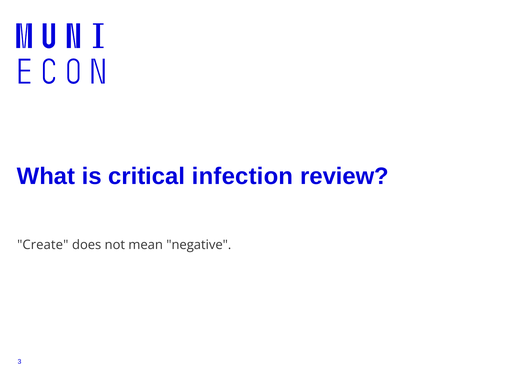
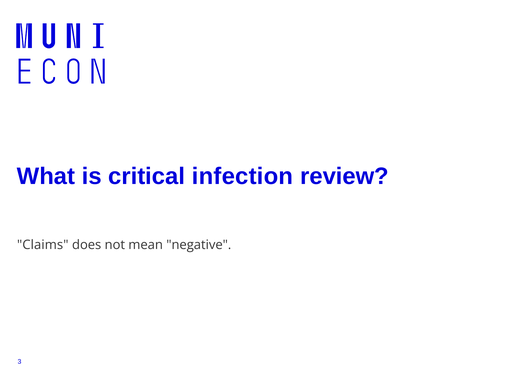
Create: Create -> Claims (43, 245)
